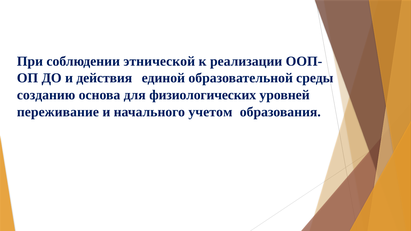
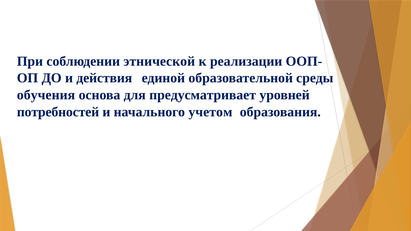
созданию: созданию -> обучения (46, 95)
физиологических: физиологических -> предусматривает (203, 95)
переживание: переживание -> потребностей (58, 112)
